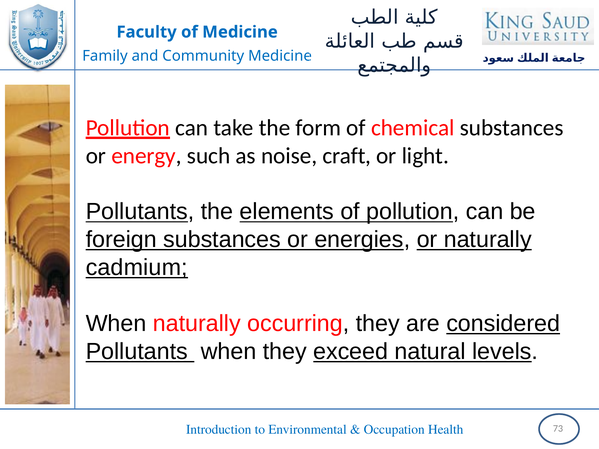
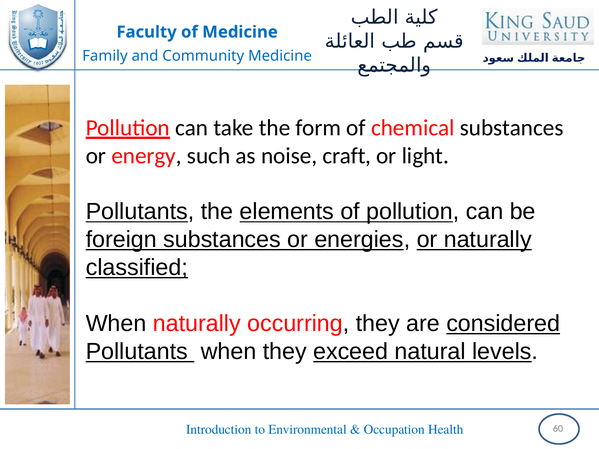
cadmium: cadmium -> classified (137, 268)
73: 73 -> 60 (558, 429)
